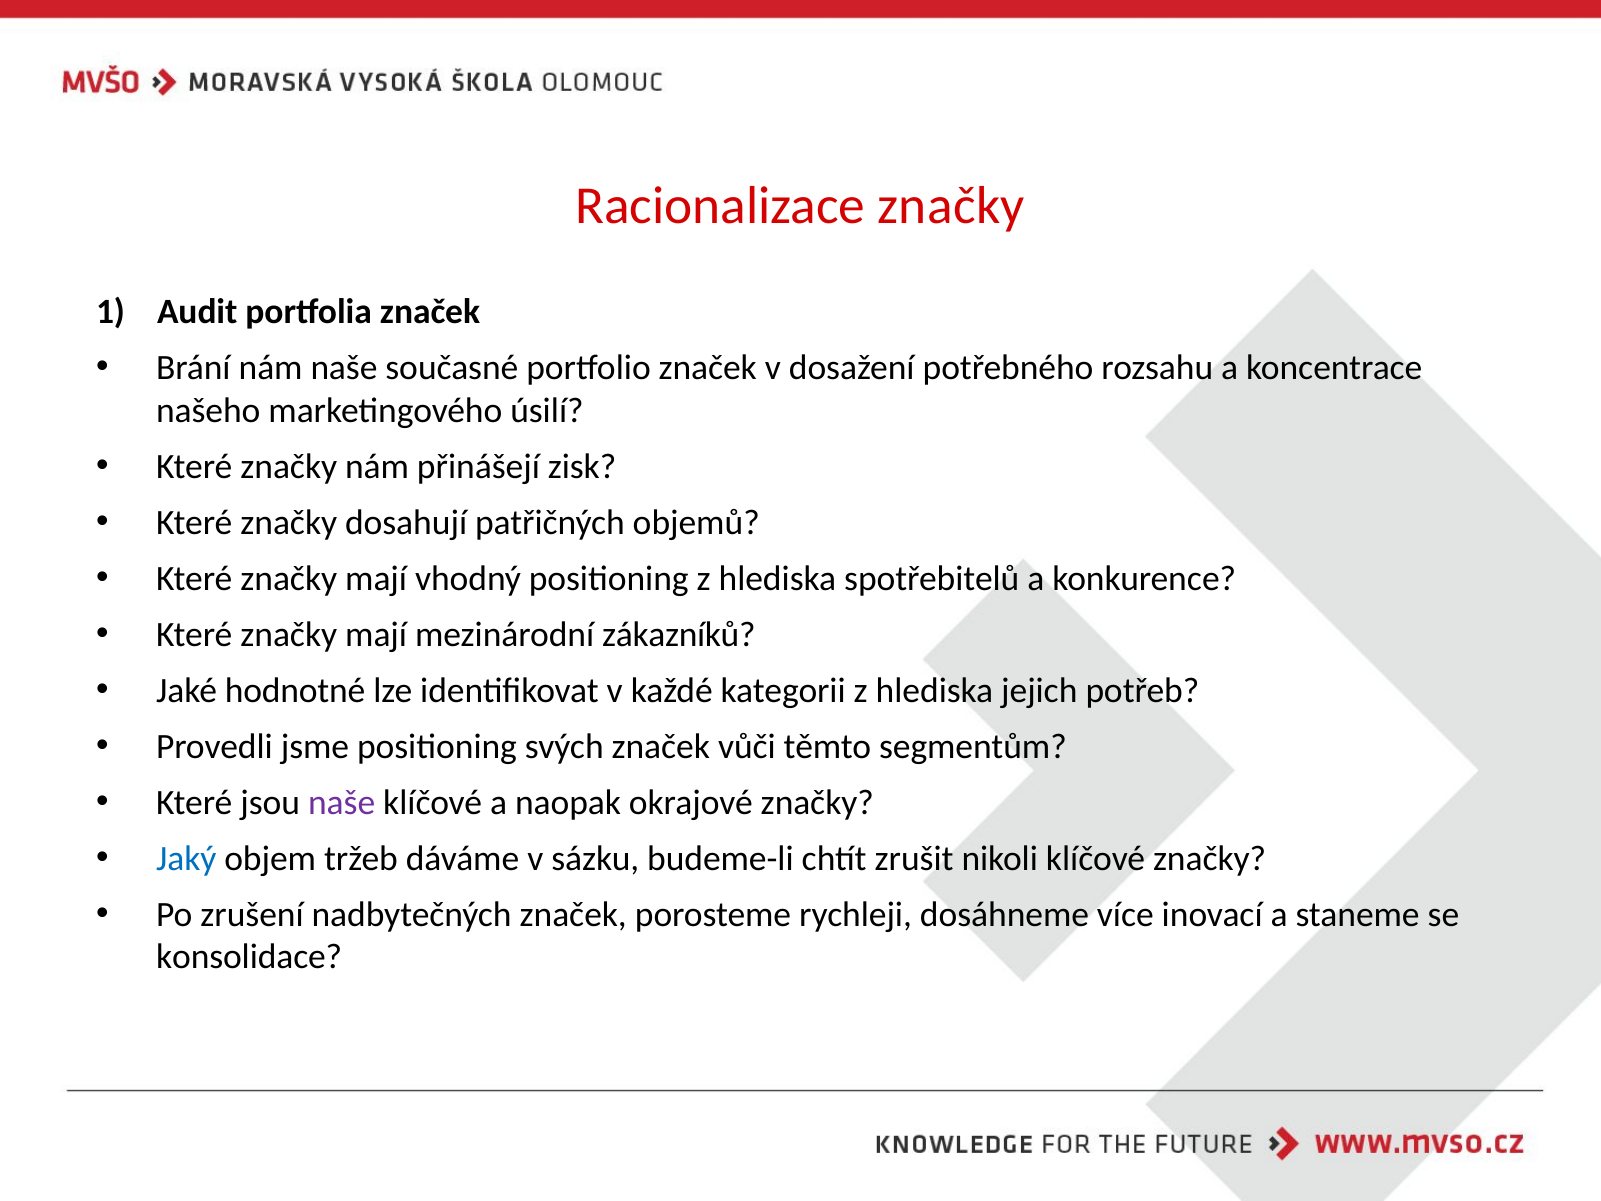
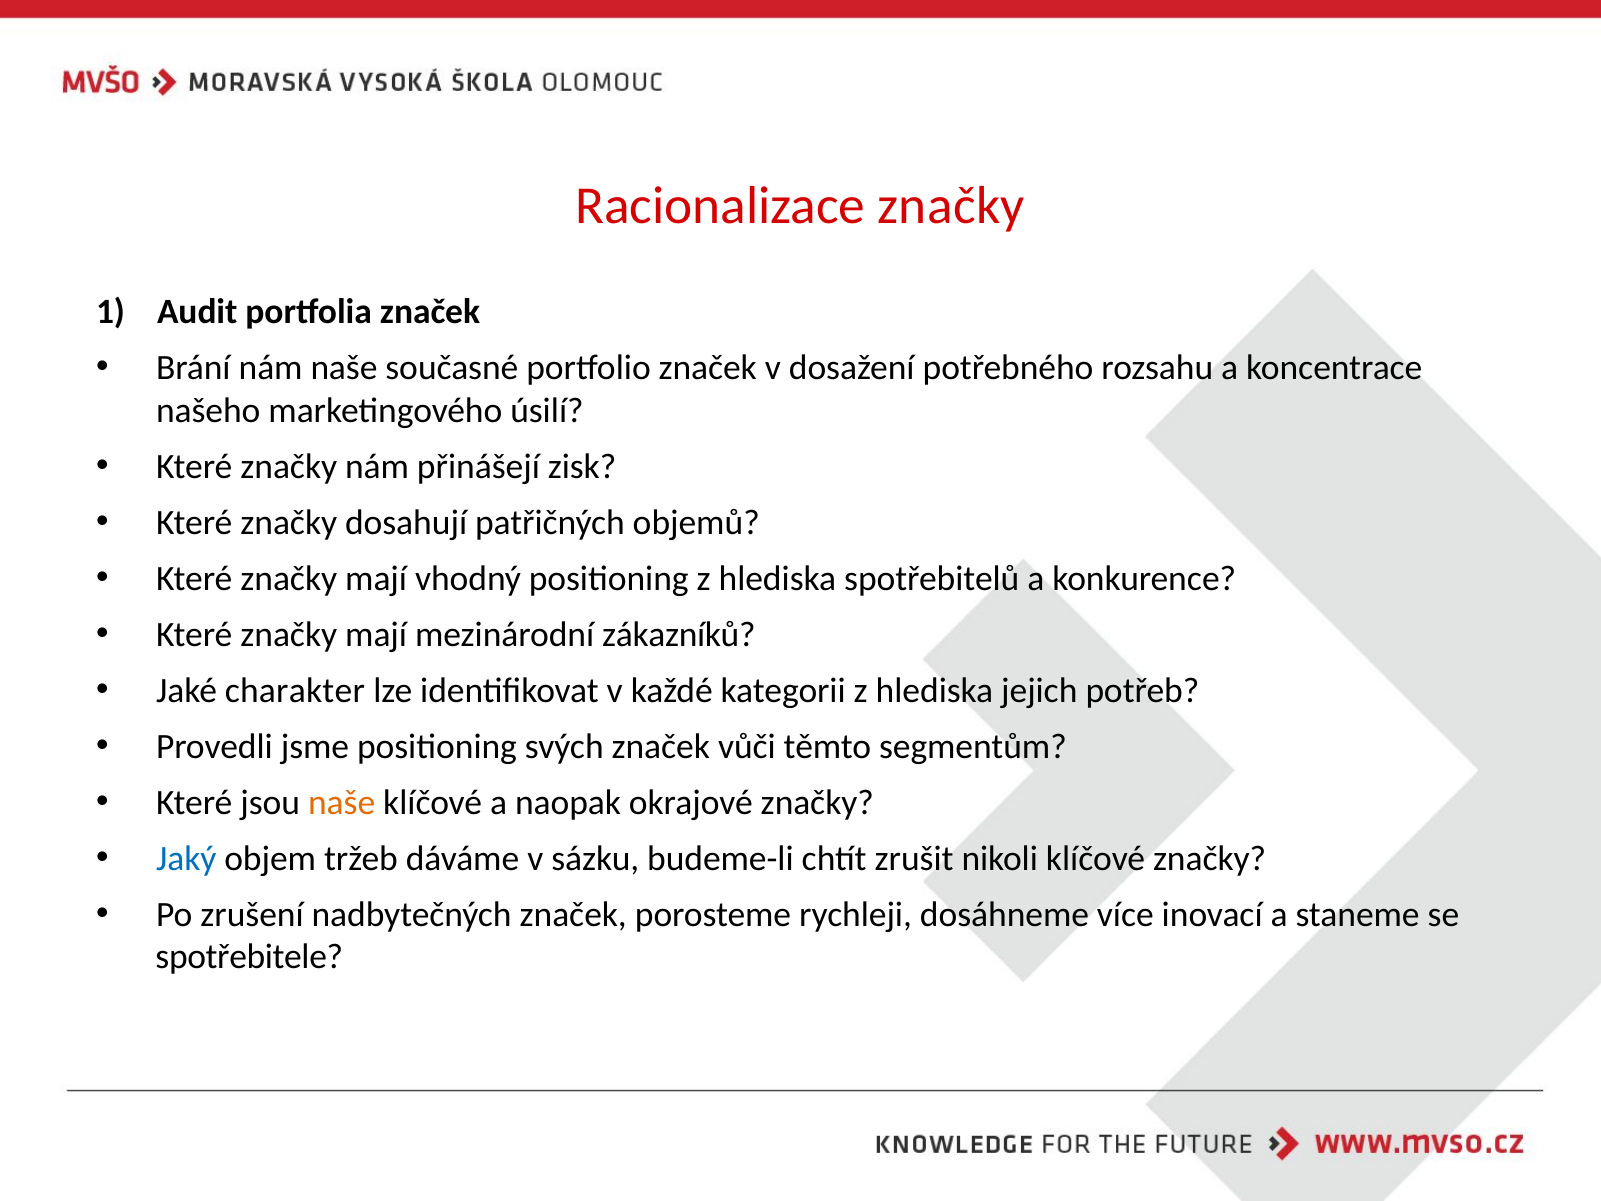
hodnotné: hodnotné -> charakter (295, 690)
naše colour: purple -> orange (342, 802)
konsolidace: konsolidace -> spotřebitele (249, 957)
